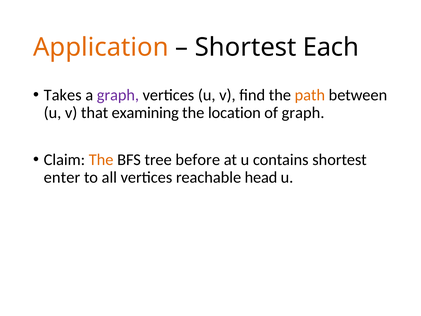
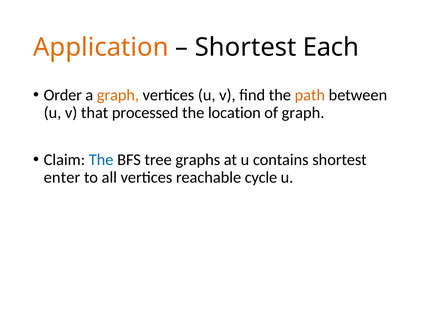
Takes: Takes -> Order (63, 95)
graph colour: purple -> orange (118, 95)
examining: examining -> processed (145, 113)
The colour: orange -> blue (101, 160)
before: before -> graphs (198, 160)
head: head -> cycle (261, 177)
